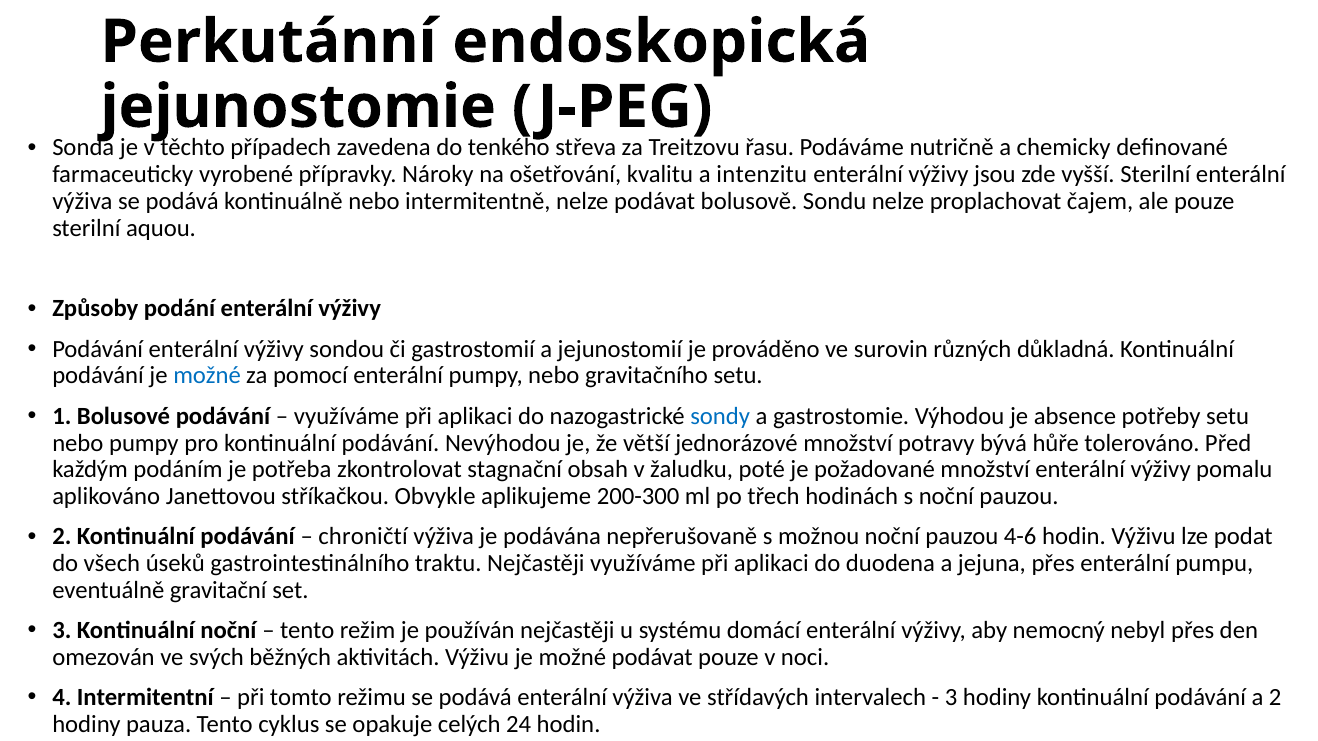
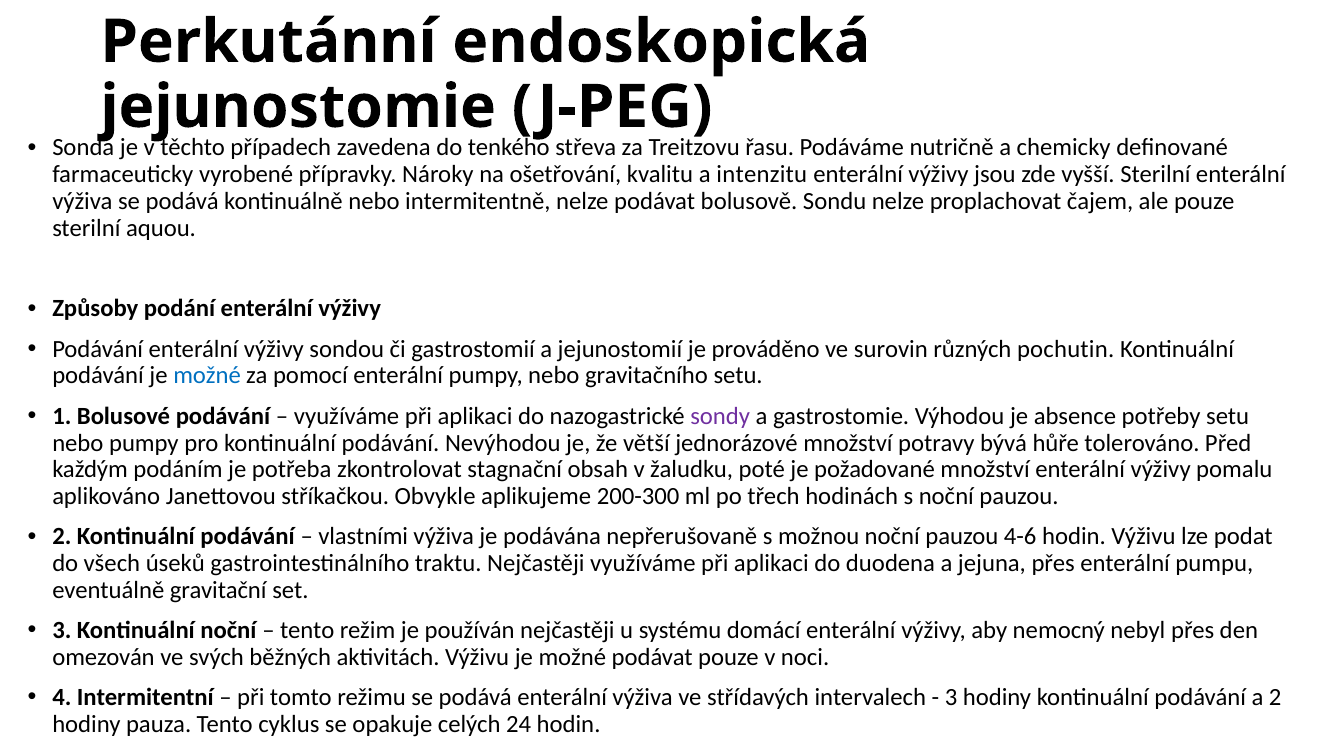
důkladná: důkladná -> pochutin (1066, 349)
sondy colour: blue -> purple (720, 416)
chroničtí: chroničtí -> vlastními (363, 537)
